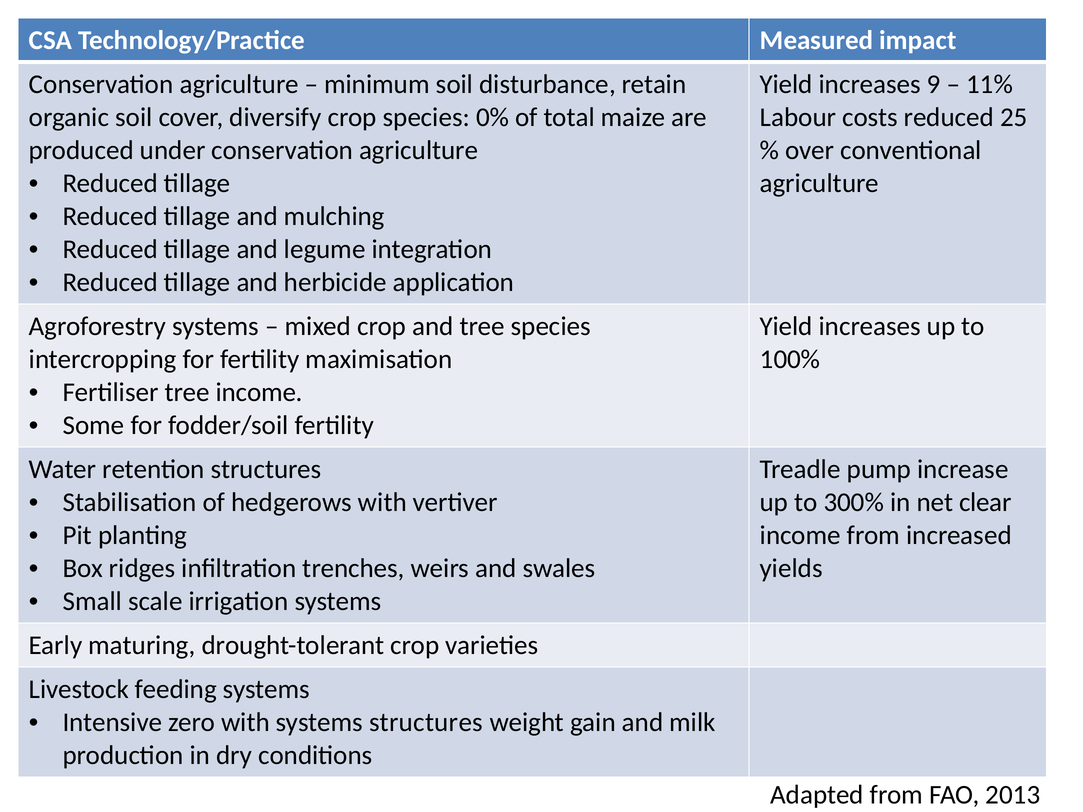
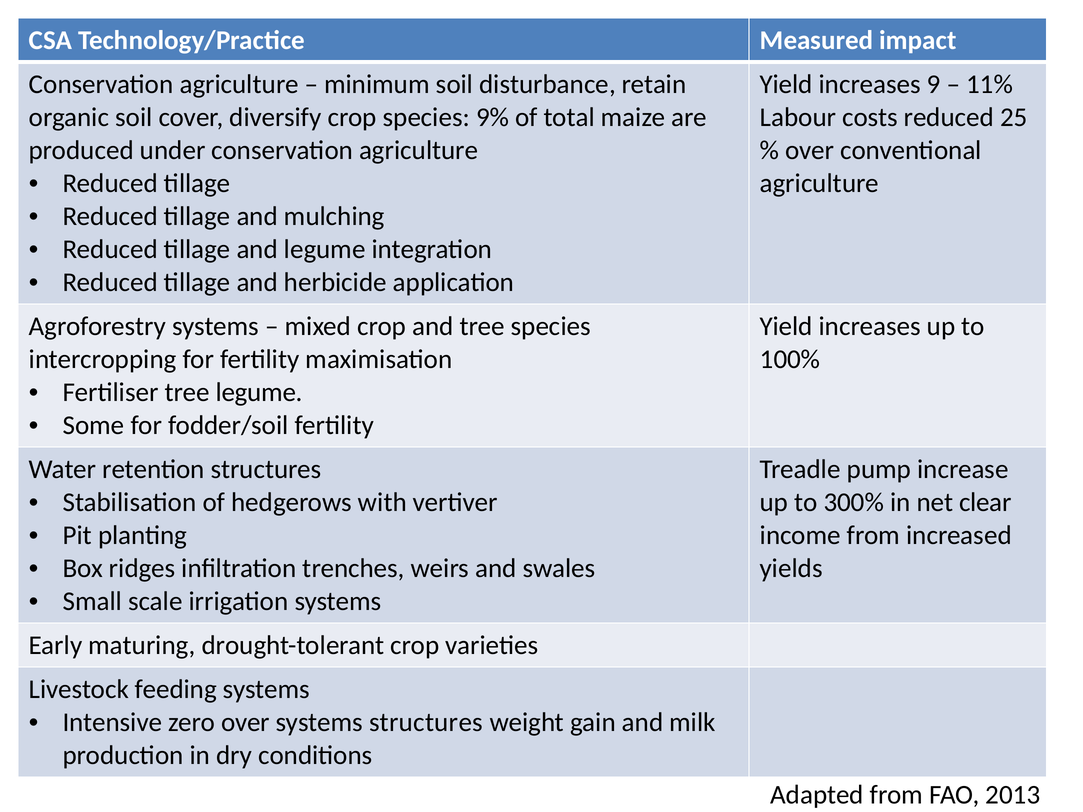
0%: 0% -> 9% (493, 117)
tree income: income -> legume (259, 393)
zero with: with -> over (245, 723)
